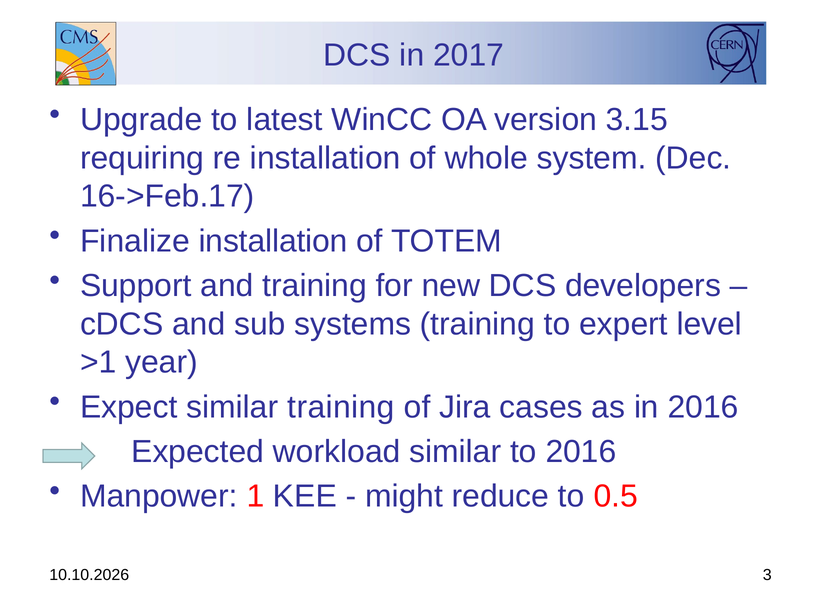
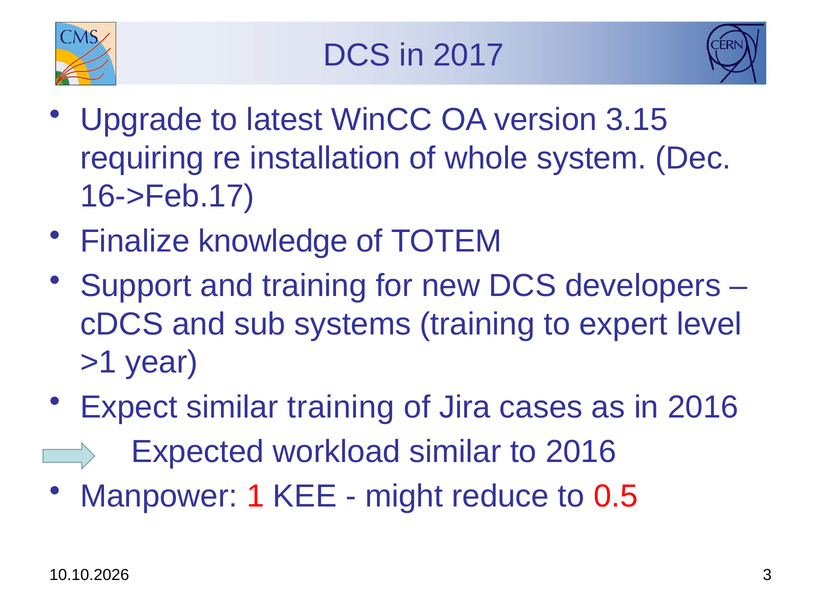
Finalize installation: installation -> knowledge (273, 241)
